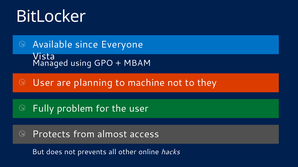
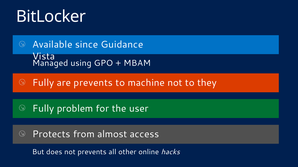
Everyone: Everyone -> Guidance (122, 45)
User: User -> Fully (43, 83)
are planning: planning -> prevents (93, 83)
